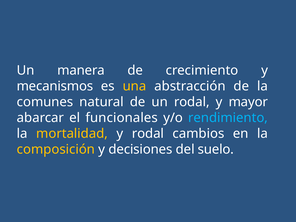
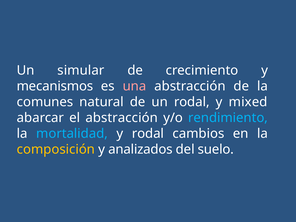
manera: manera -> simular (81, 70)
una colour: yellow -> pink (134, 86)
mayor: mayor -> mixed (248, 102)
el funcionales: funcionales -> abstracción (122, 118)
mortalidad colour: yellow -> light blue (72, 134)
decisiones: decisiones -> analizados (140, 149)
